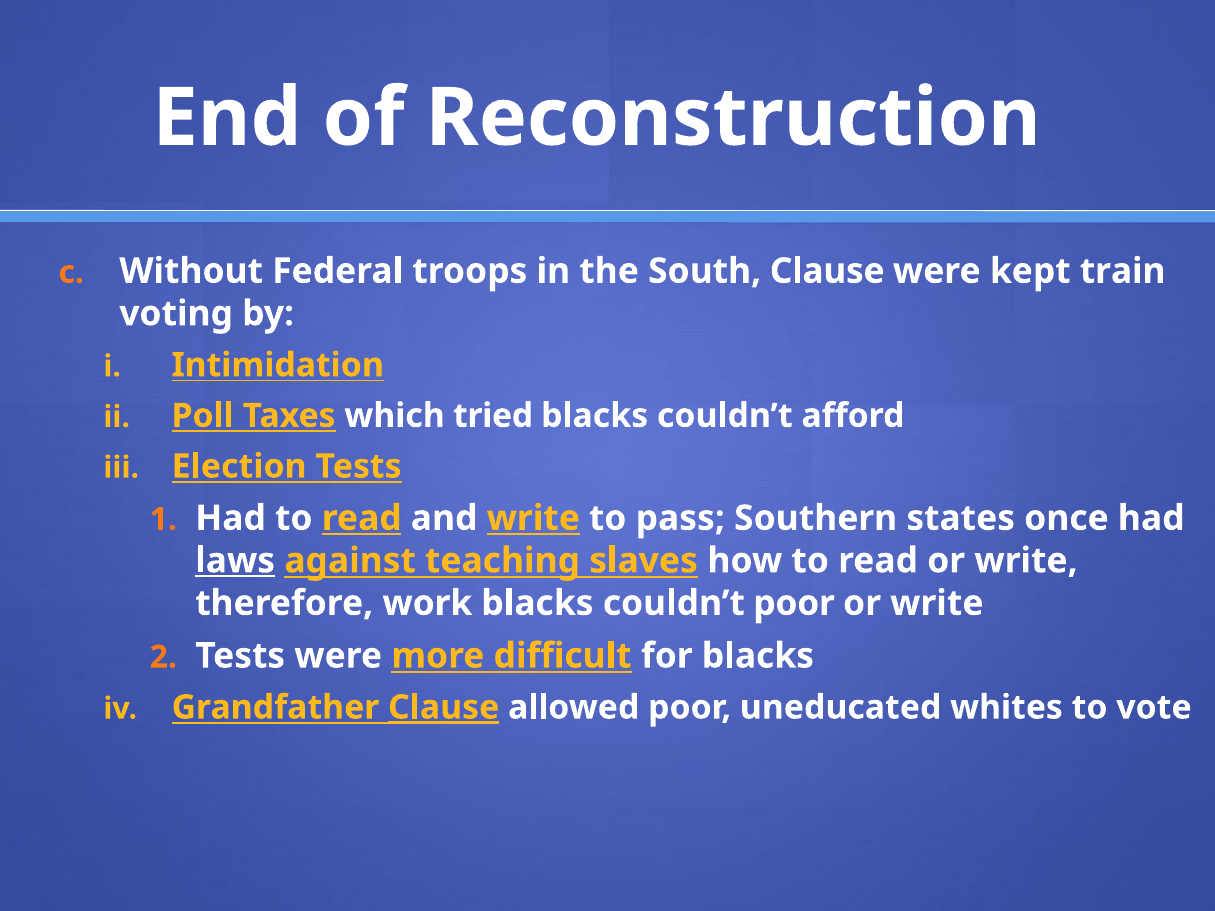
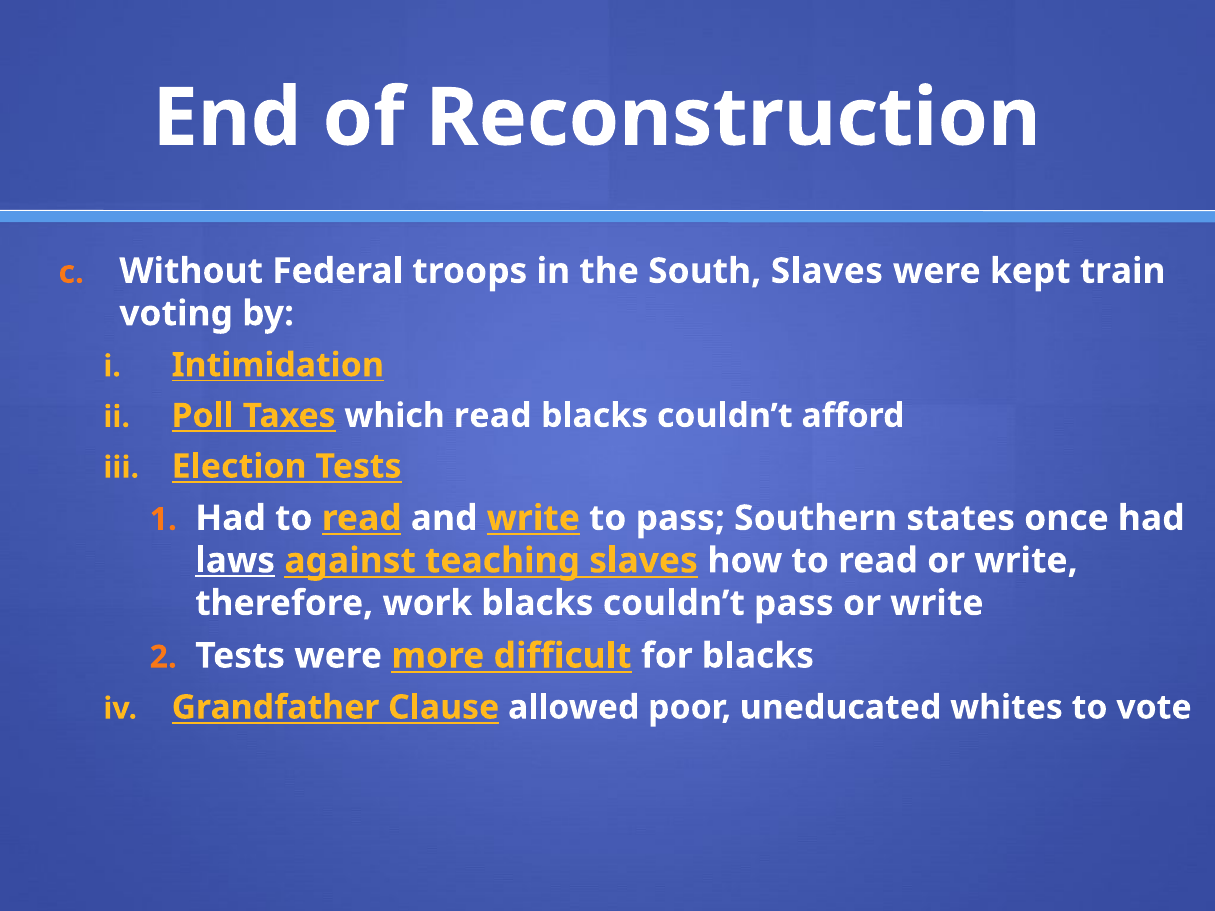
South Clause: Clause -> Slaves (827, 271)
which tried: tried -> read (493, 416)
couldn’t poor: poor -> pass (794, 603)
Clause underline: present -> none (444, 708)
